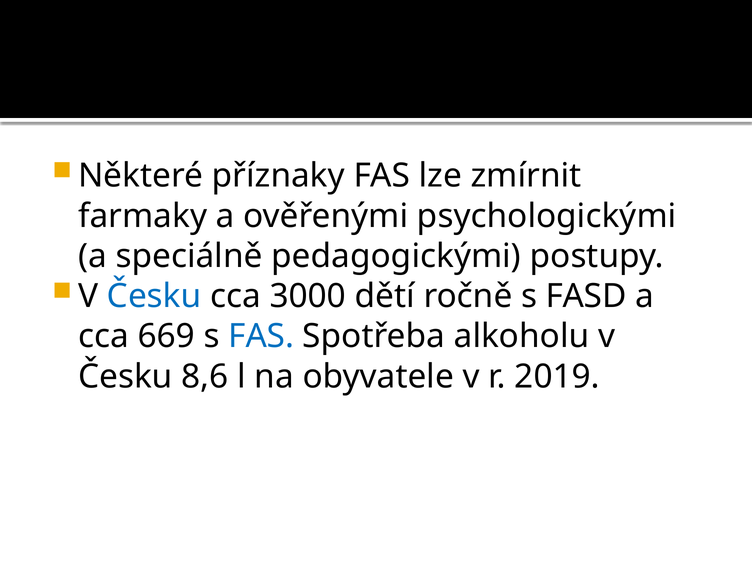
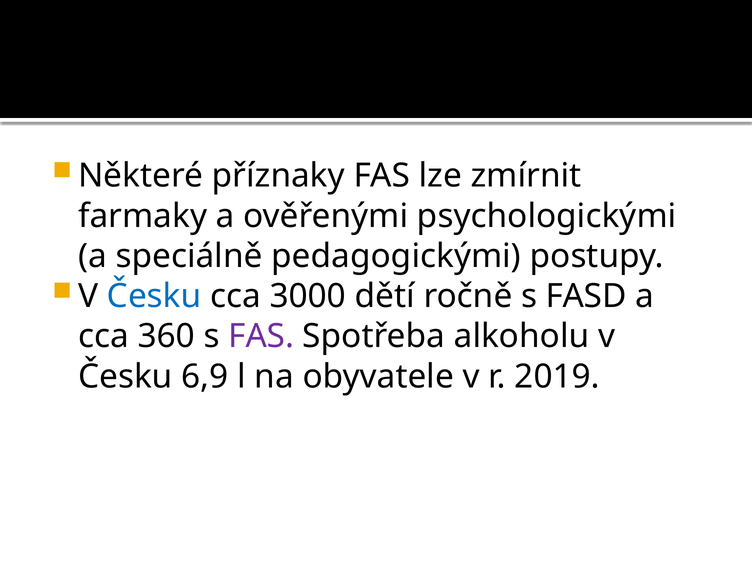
669: 669 -> 360 (166, 336)
FAS colour: blue -> purple (261, 336)
8,6: 8,6 -> 6,9 (205, 376)
